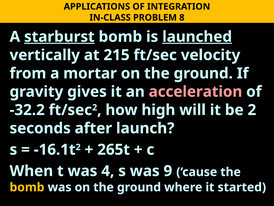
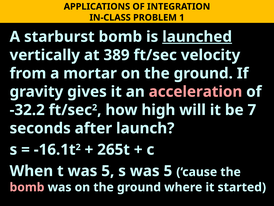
8: 8 -> 1 (182, 18)
starburst underline: present -> none (59, 37)
215: 215 -> 389 (117, 55)
be 2: 2 -> 7 (252, 110)
t was 4: 4 -> 5 (108, 171)
s was 9: 9 -> 5 (168, 171)
bomb colour: yellow -> pink (27, 187)
